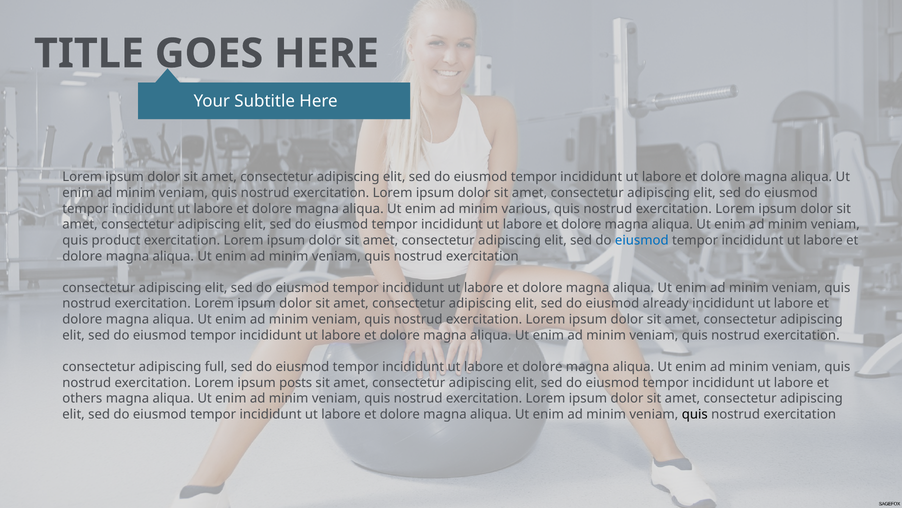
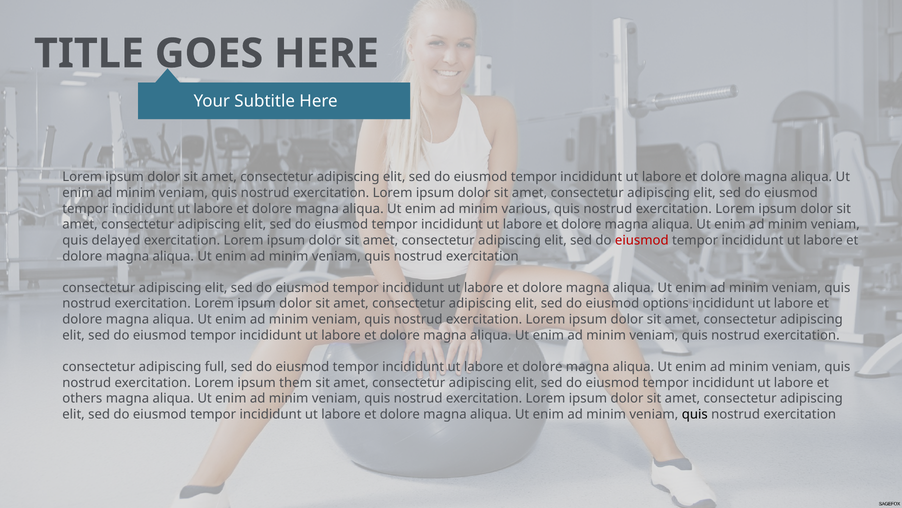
product: product -> delayed (116, 240)
eiusmod colour: blue -> red (642, 240)
already: already -> options (666, 303)
posts: posts -> them (296, 382)
